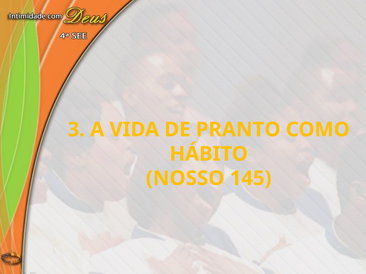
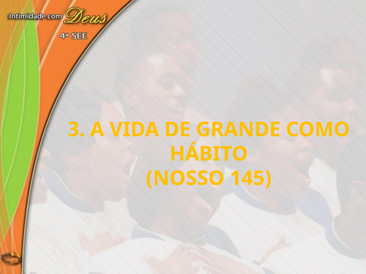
PRANTO: PRANTO -> GRANDE (238, 130)
